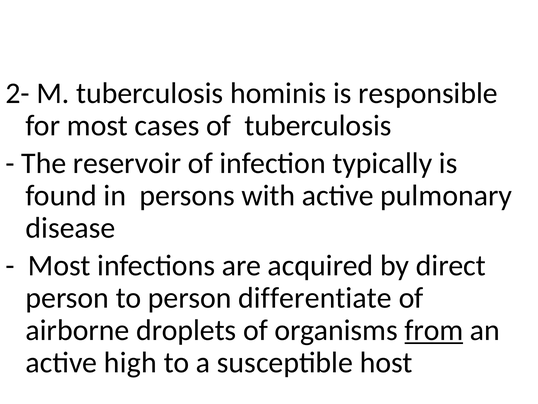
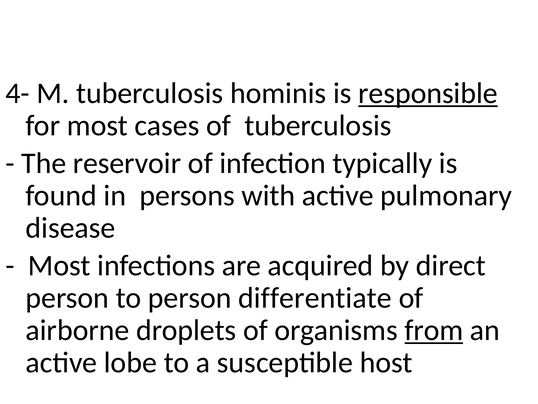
2-: 2- -> 4- (17, 93)
responsible underline: none -> present (428, 93)
high: high -> lobe (130, 362)
